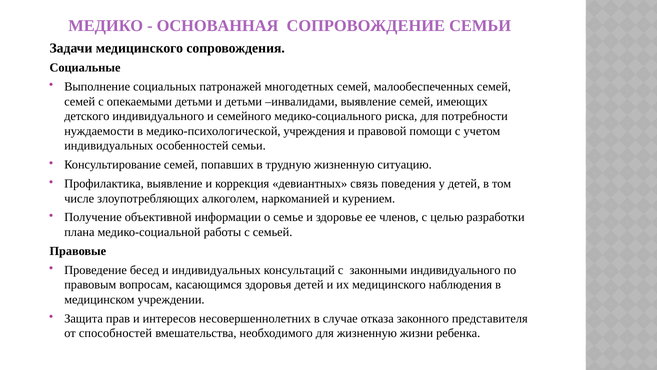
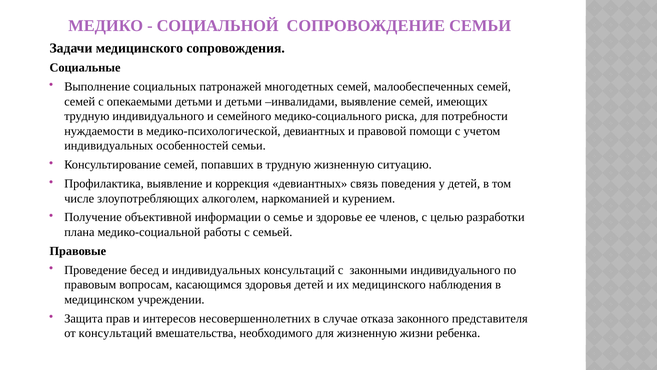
ОСНОВАННАЯ: ОСНОВАННАЯ -> СОЦИАЛЬНОЙ (218, 26)
детского: детского -> трудную (87, 116)
медико-психологической учреждения: учреждения -> девиантных (314, 131)
от способностей: способностей -> консультаций (115, 333)
